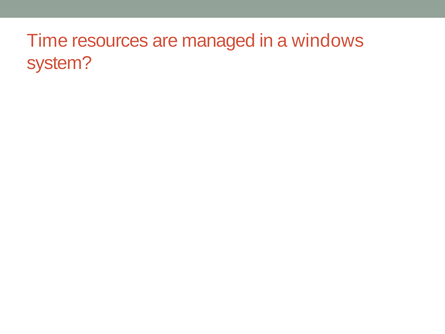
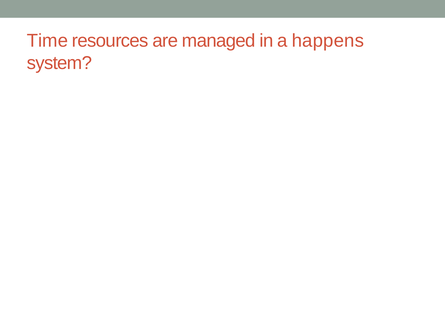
windows: windows -> happens (328, 41)
